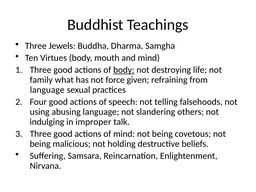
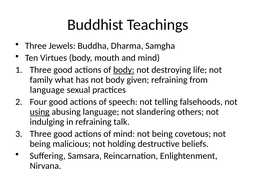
not force: force -> body (115, 80)
using underline: none -> present (40, 112)
in improper: improper -> refraining (93, 122)
